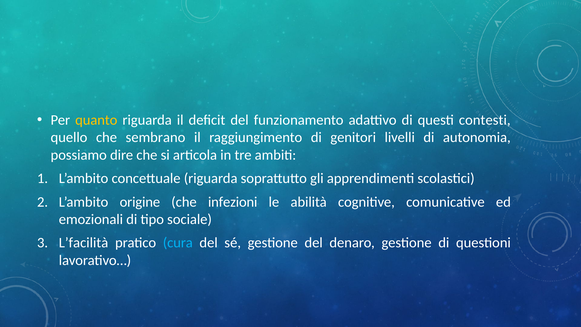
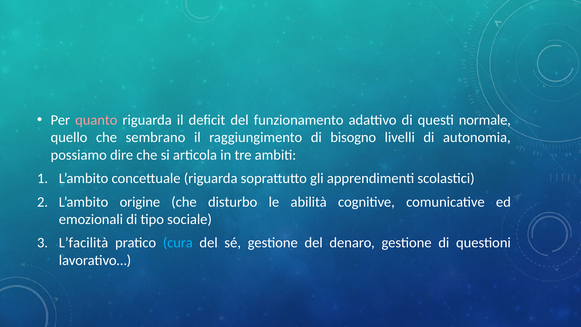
quanto colour: yellow -> pink (96, 120)
contesti: contesti -> normale (485, 120)
genitori: genitori -> bisogno (353, 137)
infezioni: infezioni -> disturbo (233, 202)
